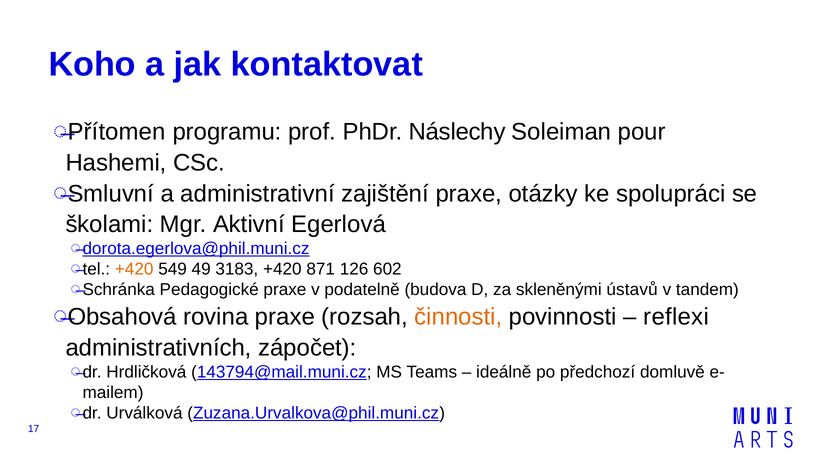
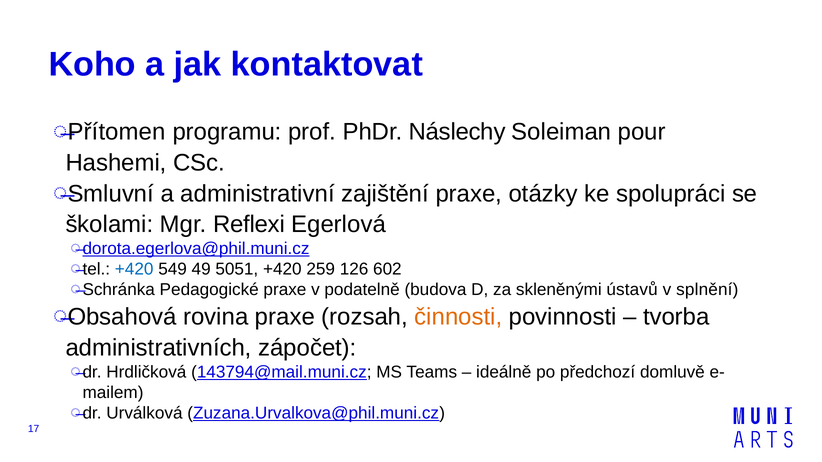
Aktivní: Aktivní -> Reflexi (249, 225)
+420 colour: orange -> blue (134, 269)
3183: 3183 -> 5051 (237, 269)
871: 871 -> 259 (321, 269)
tandem: tandem -> splnění (707, 290)
reflexi: reflexi -> tvorba (676, 317)
